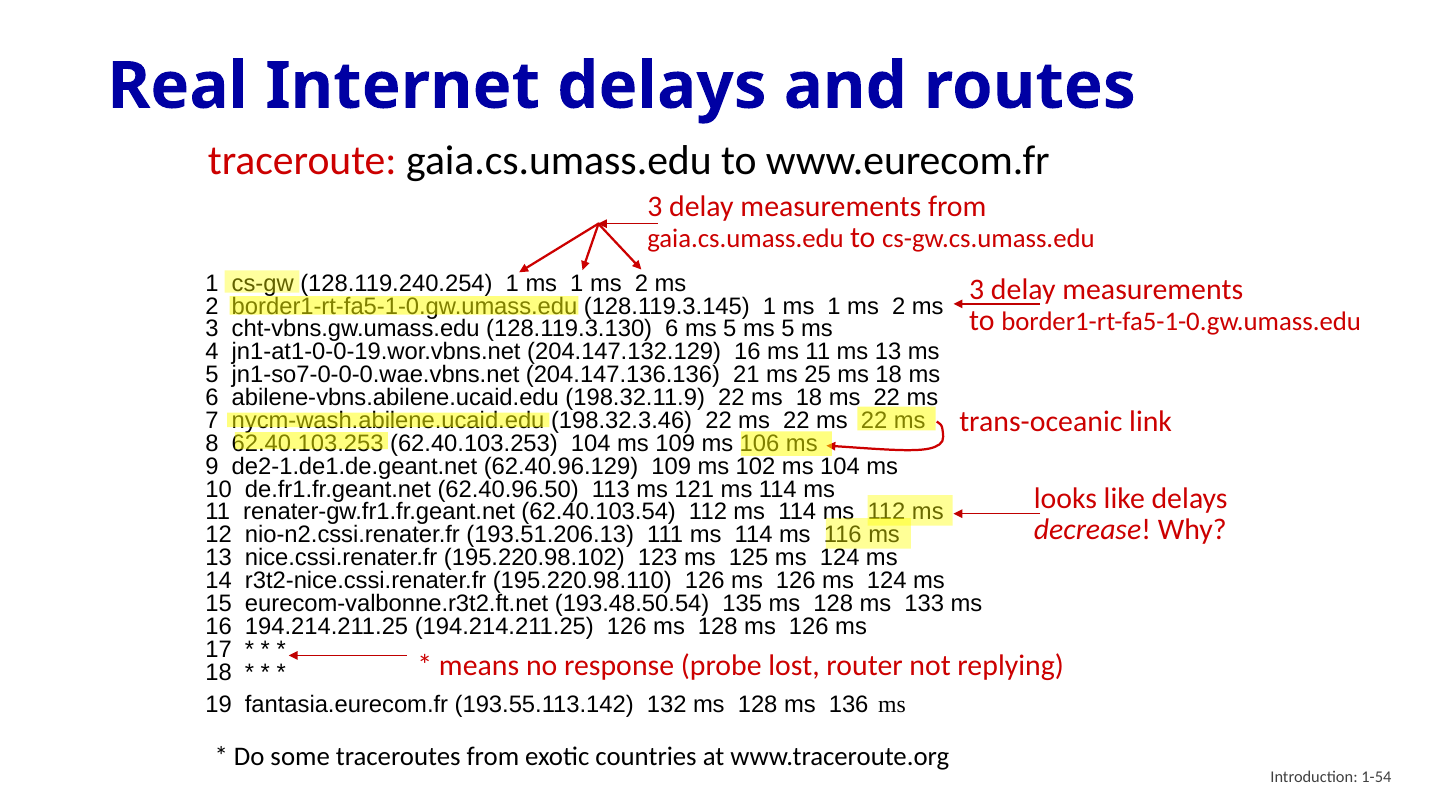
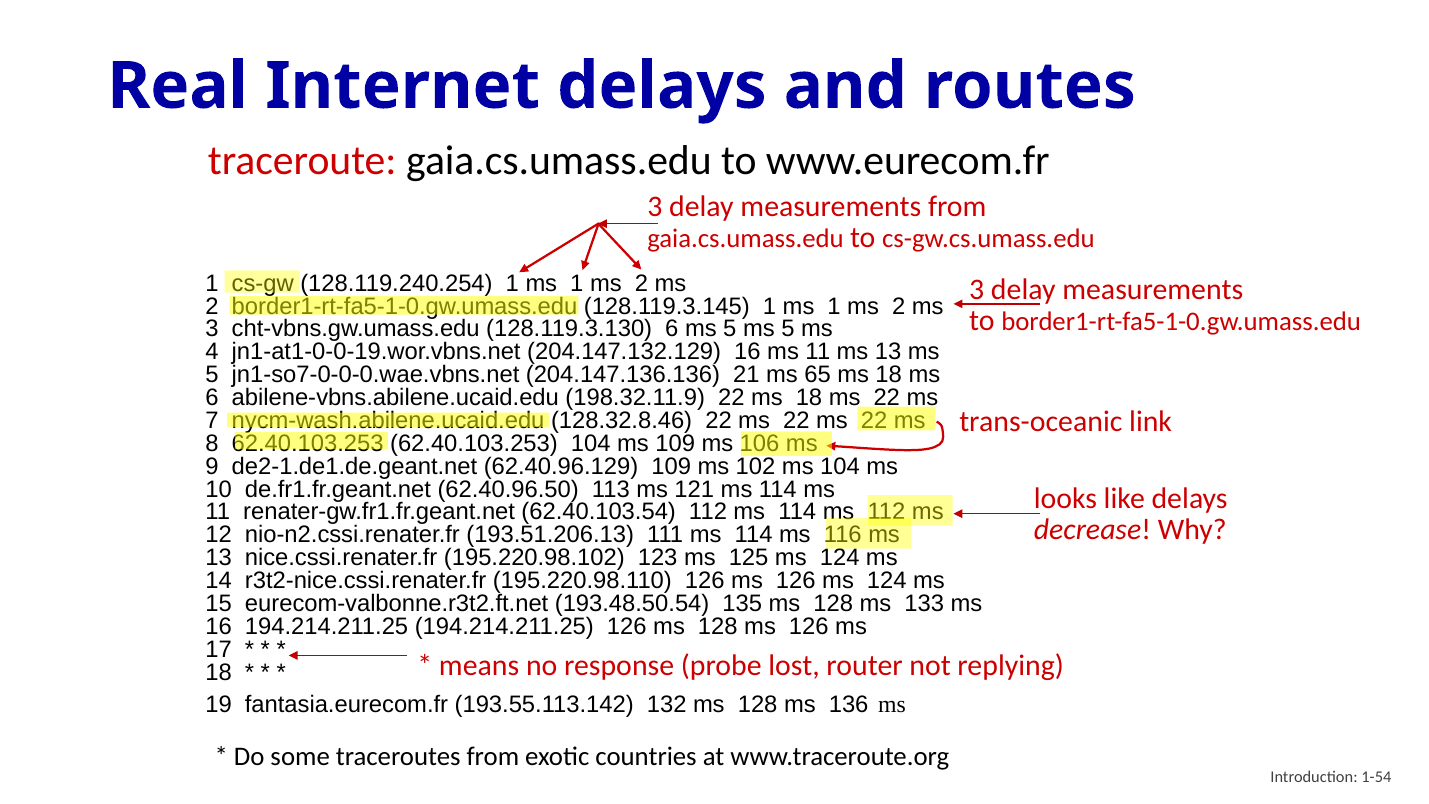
25: 25 -> 65 (818, 375)
198.32.3.46: 198.32.3.46 -> 128.32.8.46 (622, 421)
